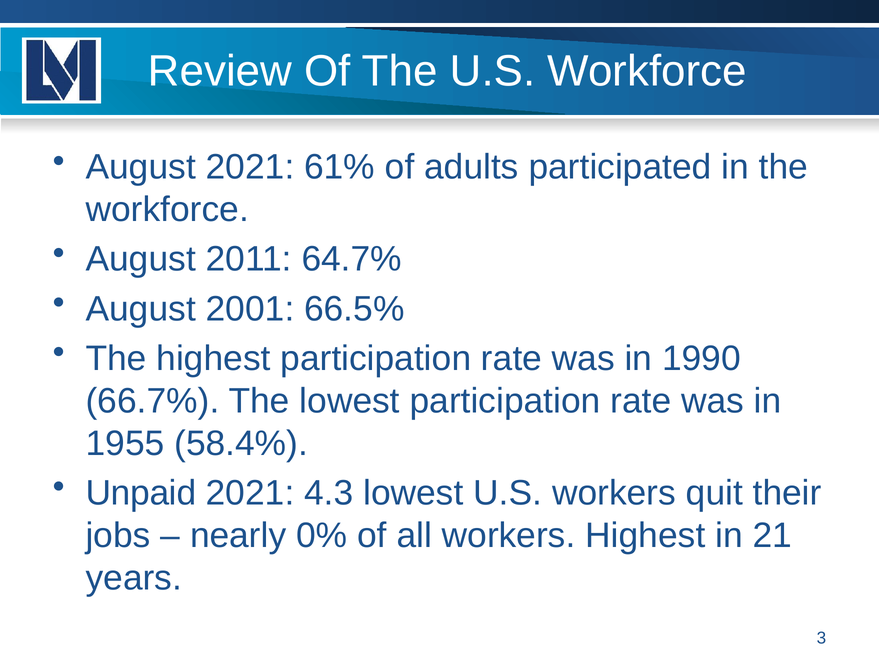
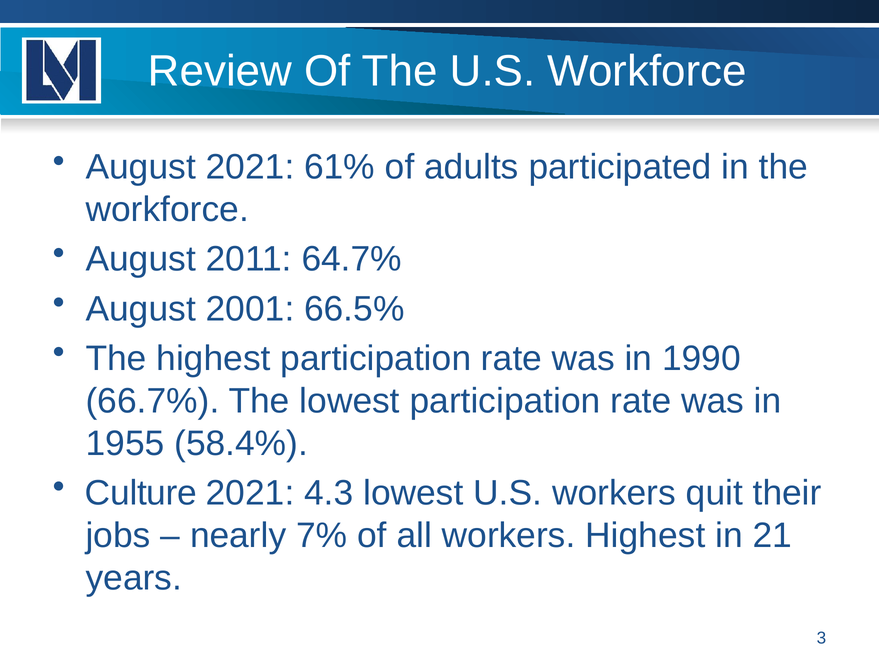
Unpaid: Unpaid -> Culture (141, 493)
0%: 0% -> 7% (322, 536)
